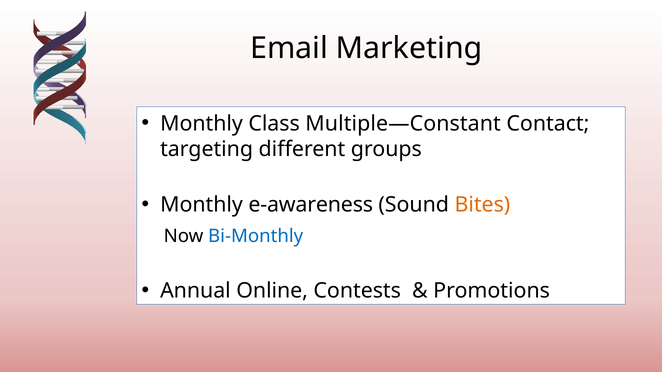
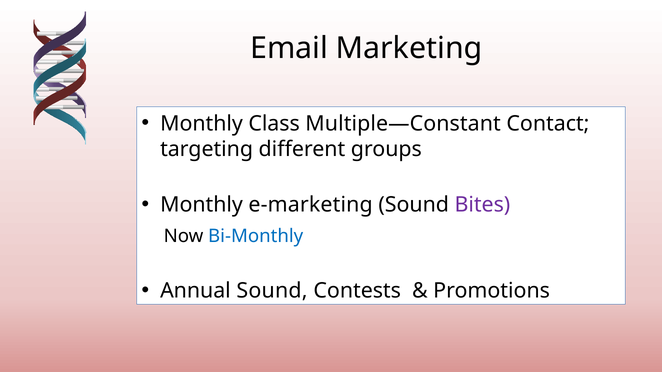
e-awareness: e-awareness -> e-marketing (311, 205)
Bites colour: orange -> purple (482, 205)
Annual Online: Online -> Sound (272, 291)
